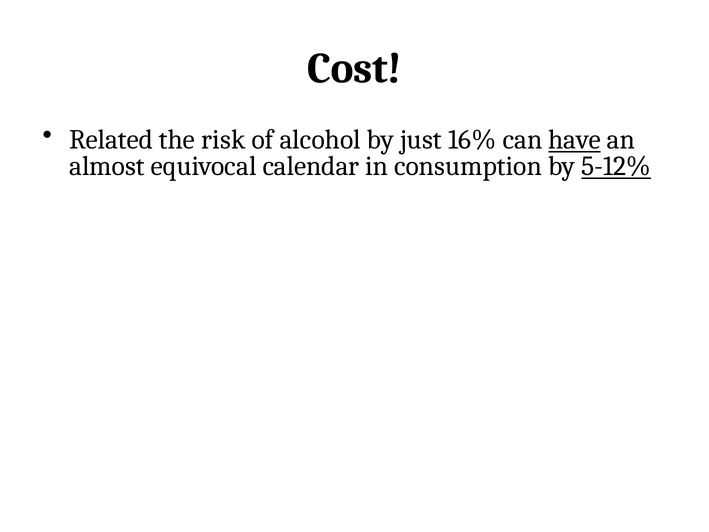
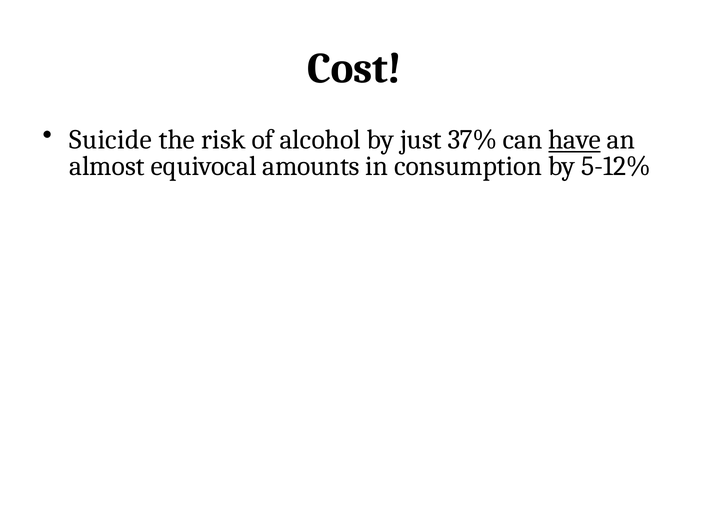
Related: Related -> Suicide (111, 140)
16%: 16% -> 37% (472, 140)
calendar: calendar -> amounts (311, 166)
5-12% underline: present -> none (616, 166)
